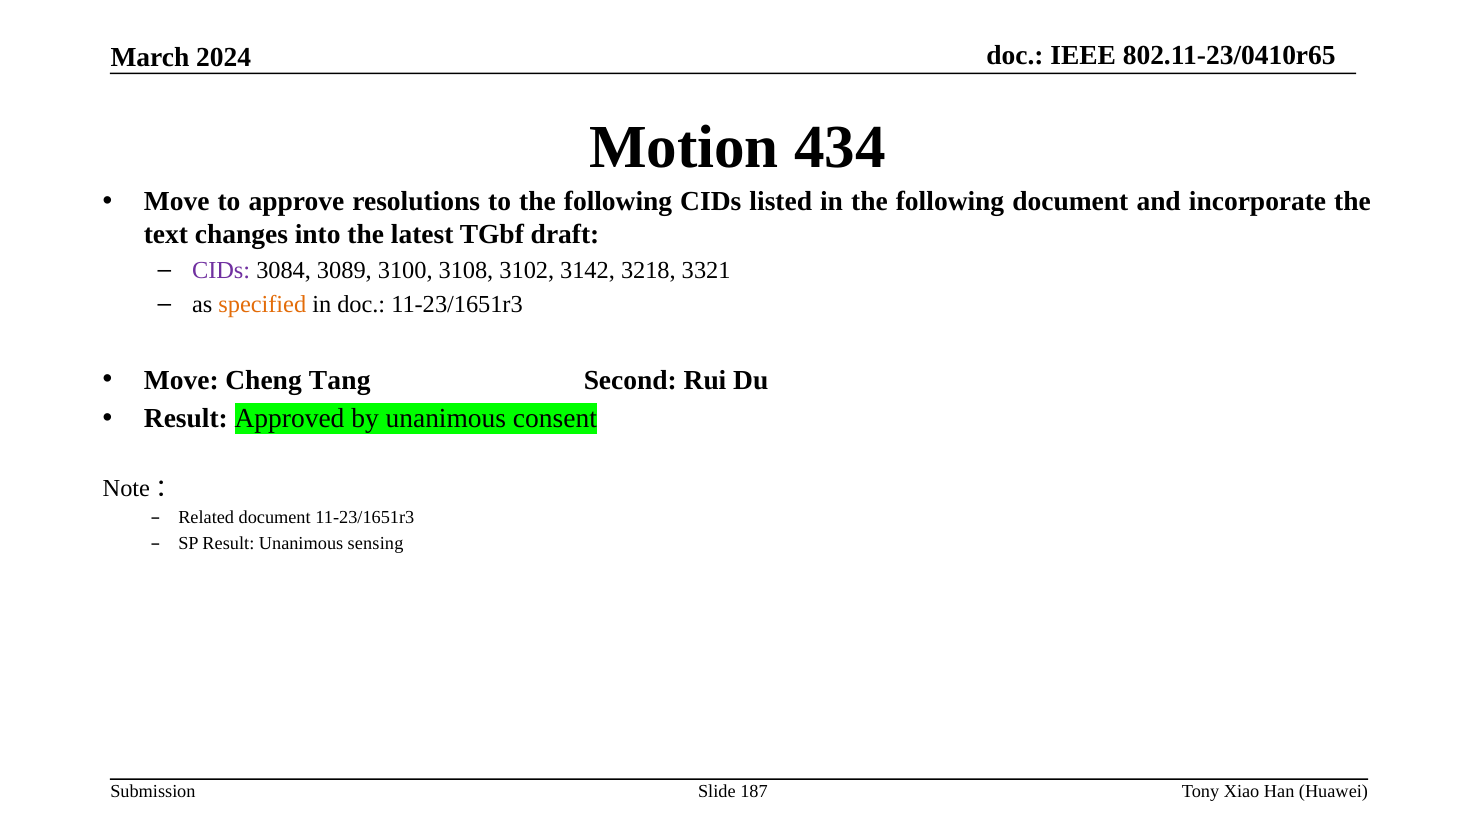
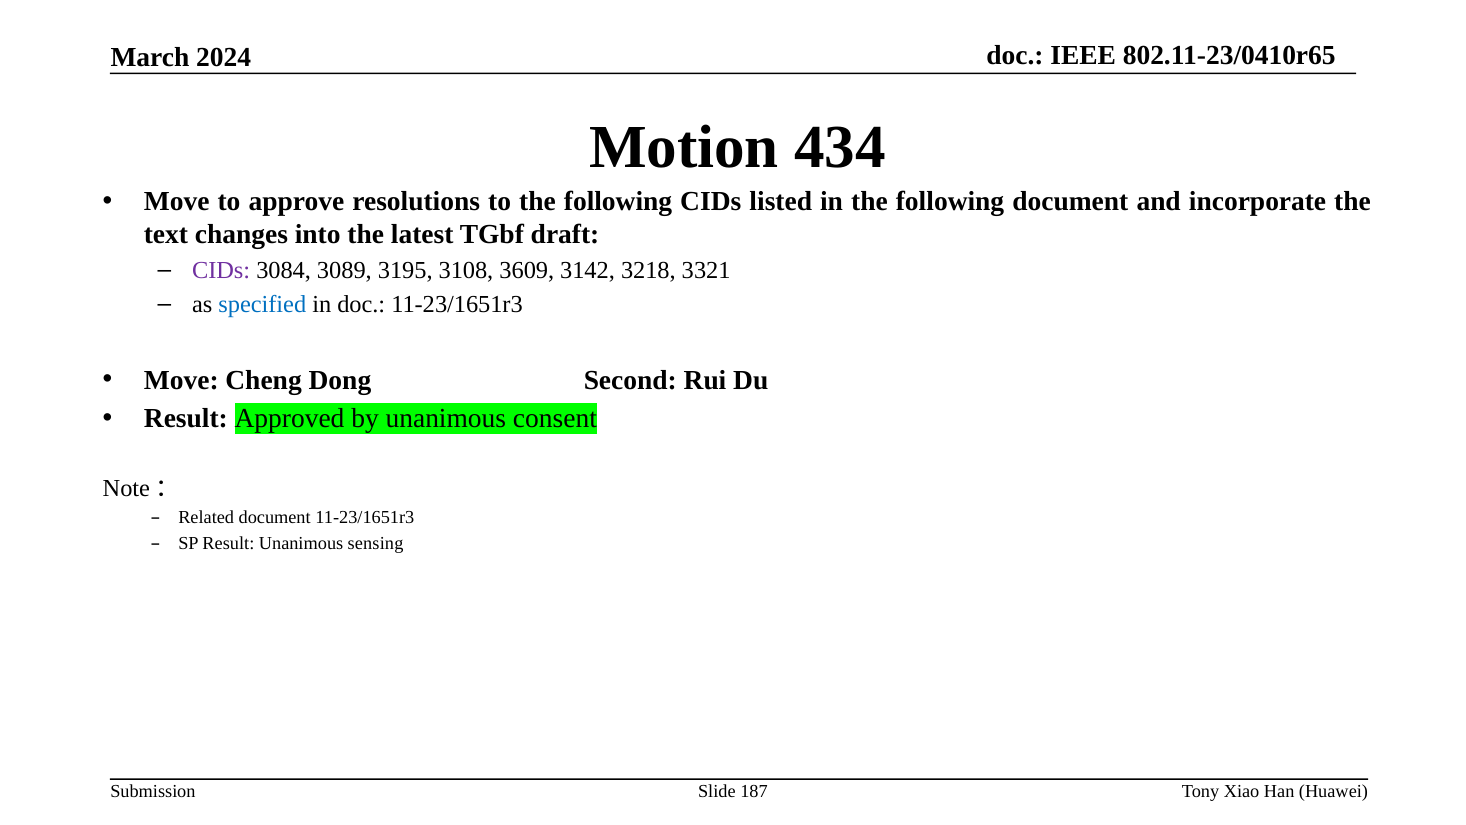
3100: 3100 -> 3195 (405, 271)
3102: 3102 -> 3609 (527, 271)
specified colour: orange -> blue (262, 305)
Tang: Tang -> Dong (340, 380)
